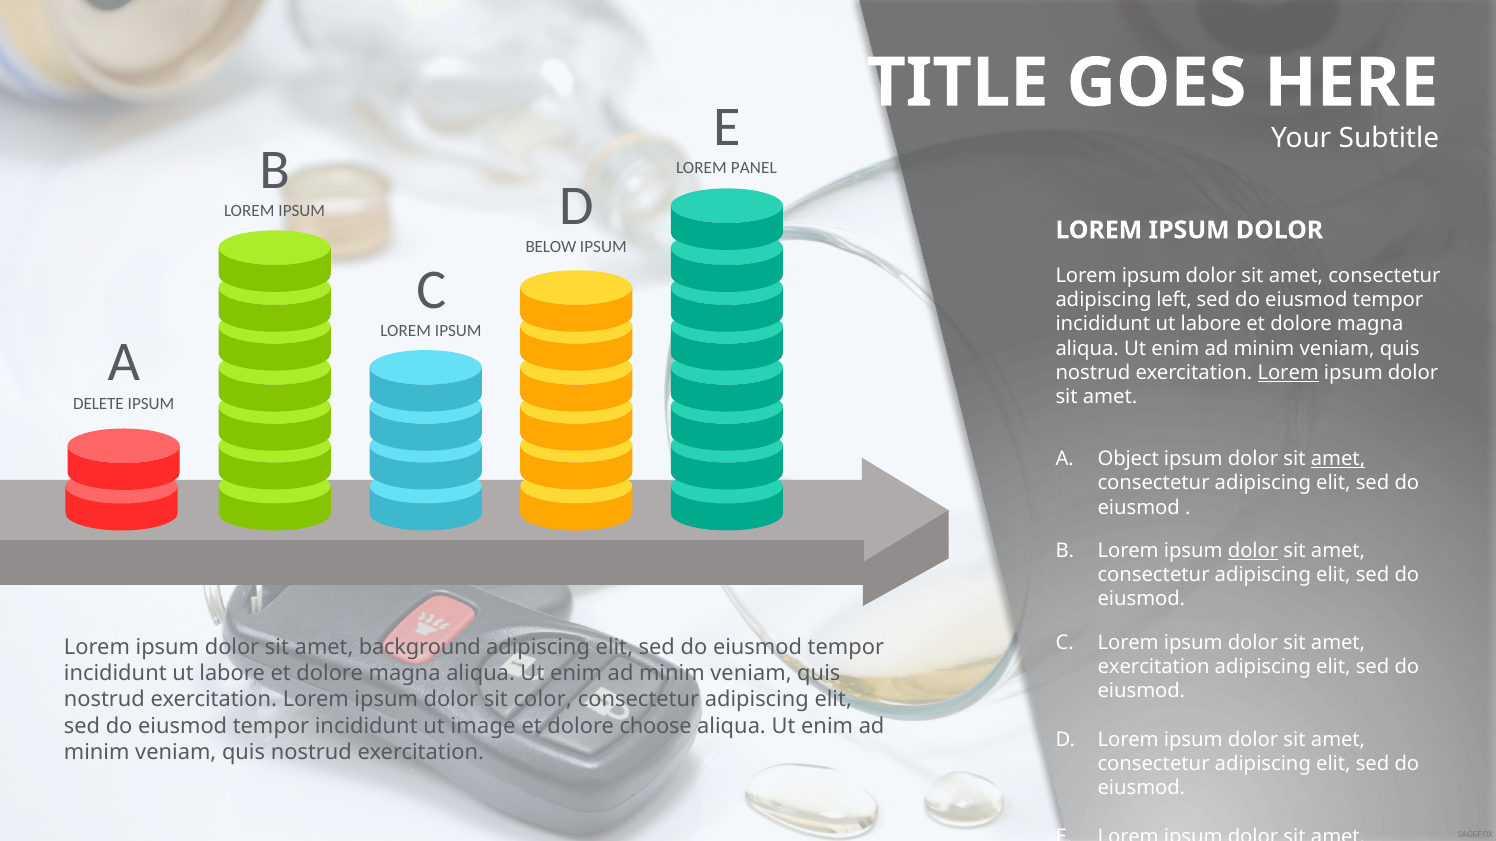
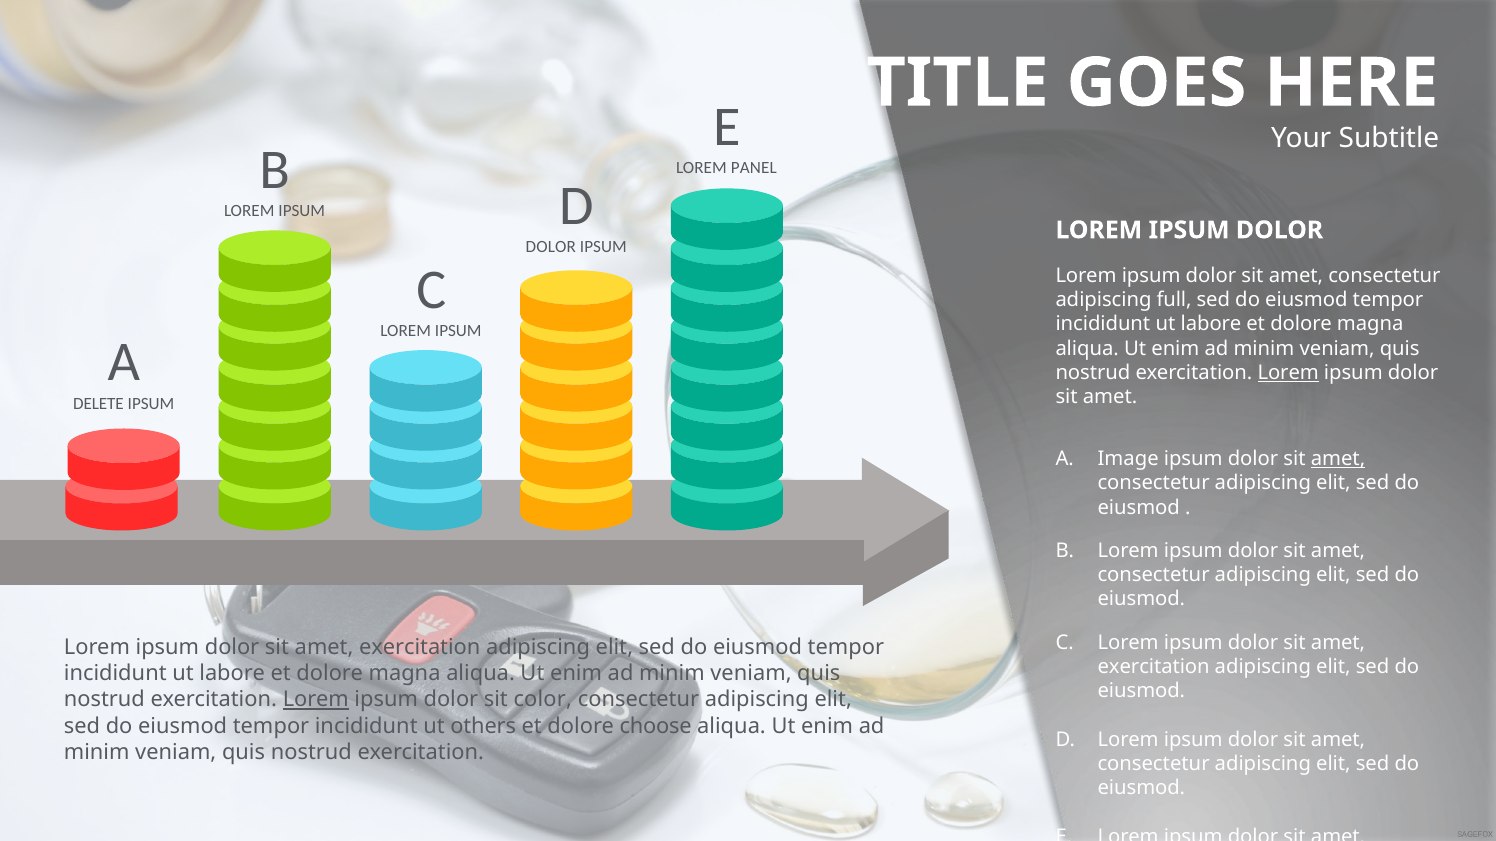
BELOW: BELOW -> DOLOR (551, 247)
left: left -> full (1174, 300)
Object: Object -> Image (1128, 459)
dolor underline: present -> none (1253, 551)
background: background -> exercitation (420, 648)
Lorem underline: none -> present (316, 700)
image: image -> others (483, 726)
